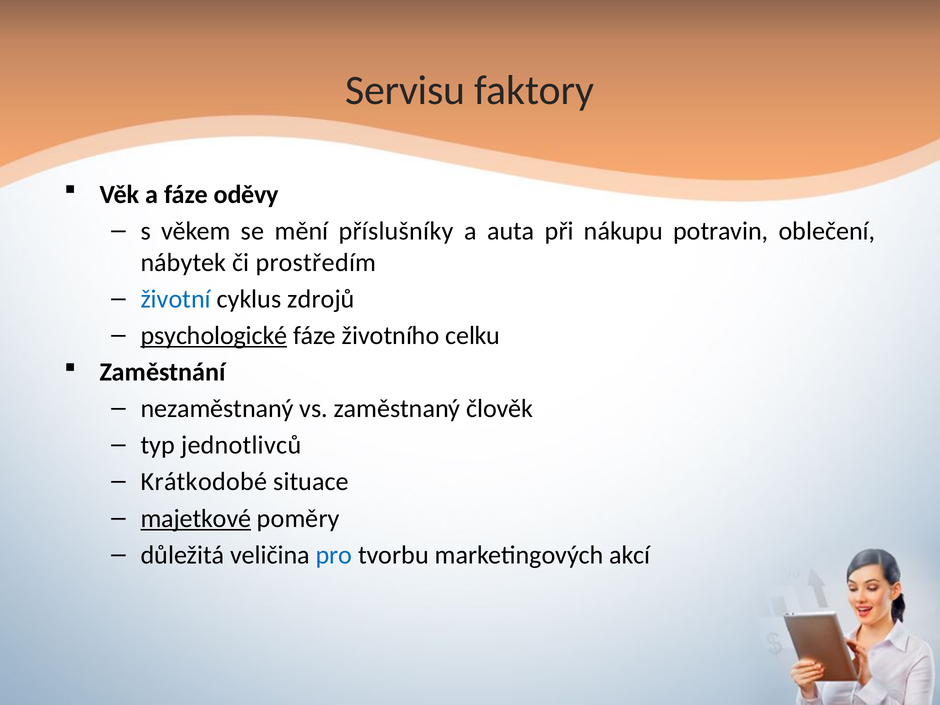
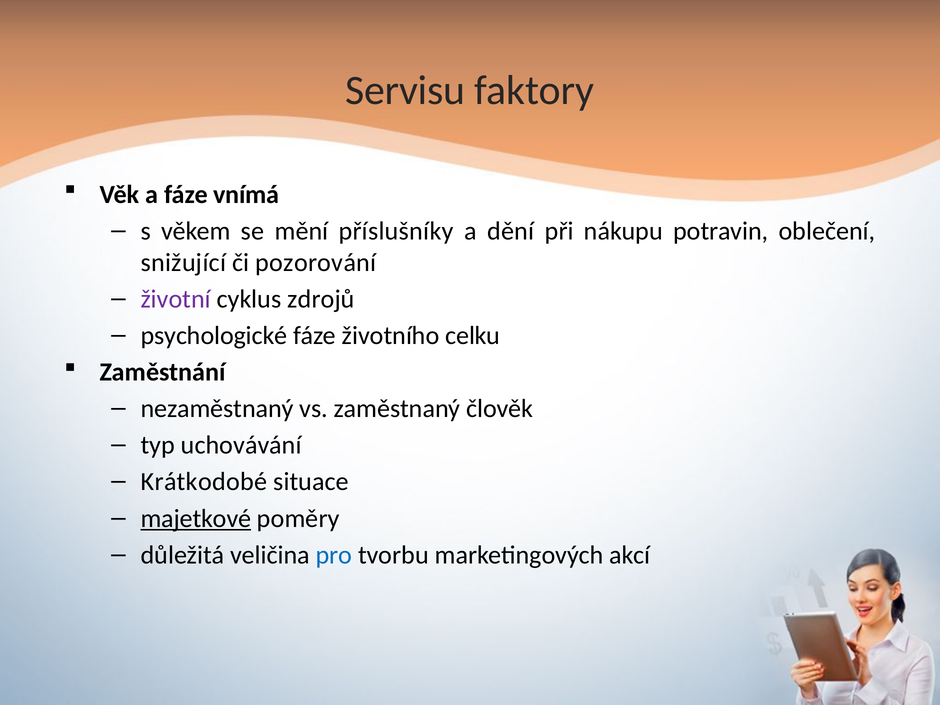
oděvy: oděvy -> vnímá (246, 195)
auta: auta -> dění (511, 231)
nábytek: nábytek -> snižující (183, 262)
prostředím: prostředím -> pozorování (316, 262)
životní colour: blue -> purple (176, 299)
psychologické underline: present -> none (214, 336)
jednotlivců: jednotlivců -> uchovávání (241, 445)
